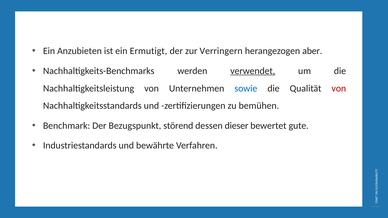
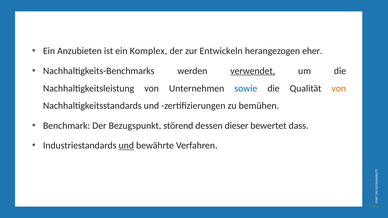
Ermutigt: Ermutigt -> Komplex (149, 51)
Verringern: Verringern -> Entwickeln (221, 51)
aber: aber -> eher (312, 51)
von colour: red -> orange (339, 88)
gute: gute -> dass (299, 126)
und underline: none -> present (126, 146)
